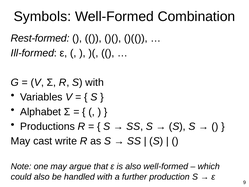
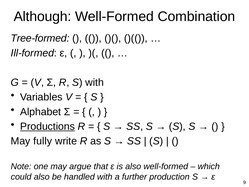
Symbols: Symbols -> Although (42, 17)
Rest-formed: Rest-formed -> Tree-formed (40, 38)
Productions underline: none -> present (48, 126)
cast: cast -> fully (43, 141)
